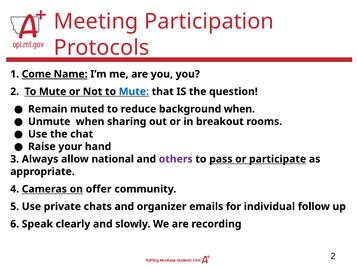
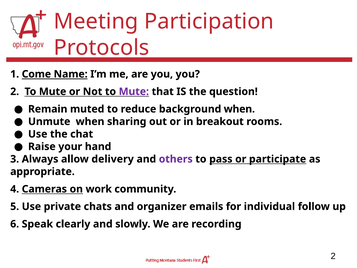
Mute colour: blue -> purple (134, 92)
national: national -> delivery (113, 159)
offer: offer -> work (99, 189)
